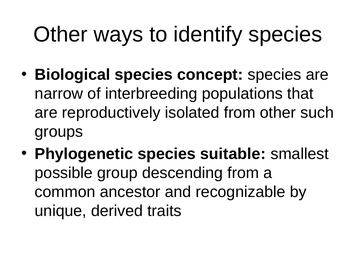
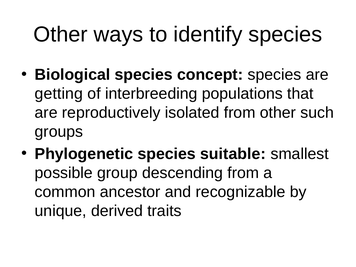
narrow: narrow -> getting (59, 94)
